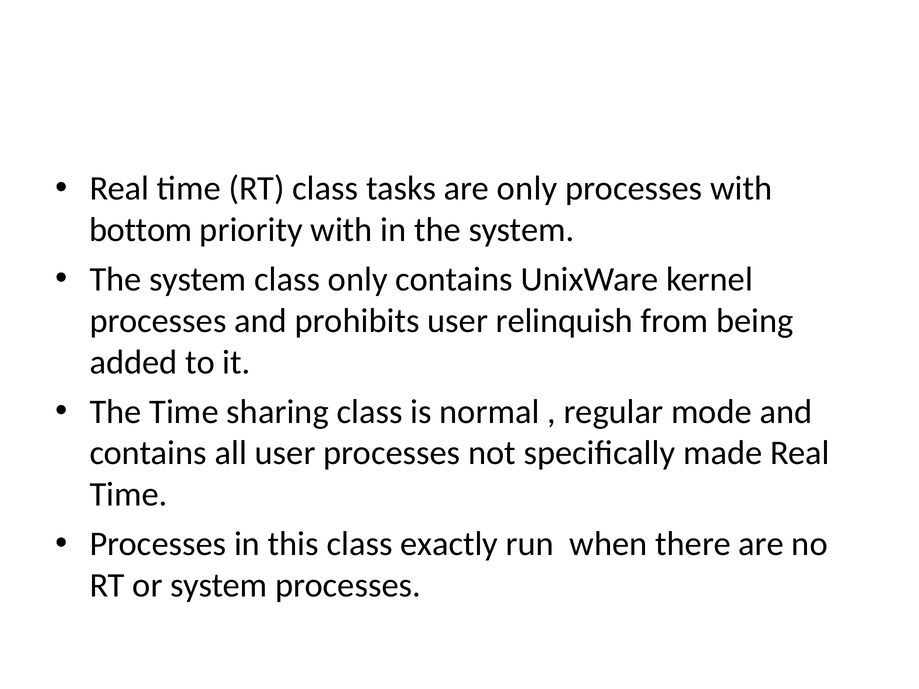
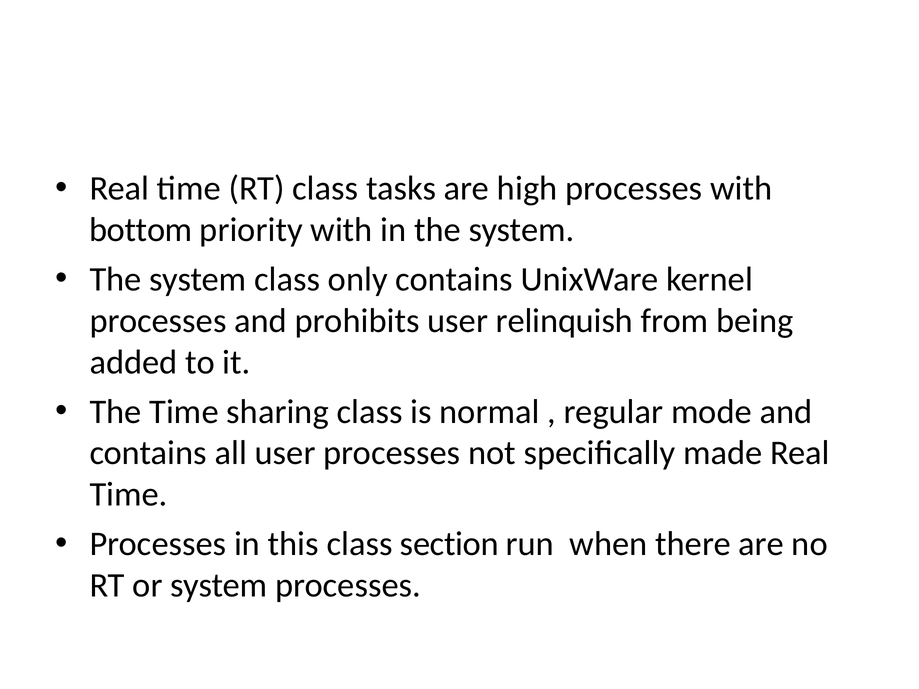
are only: only -> high (527, 189)
exactly: exactly -> section (449, 544)
